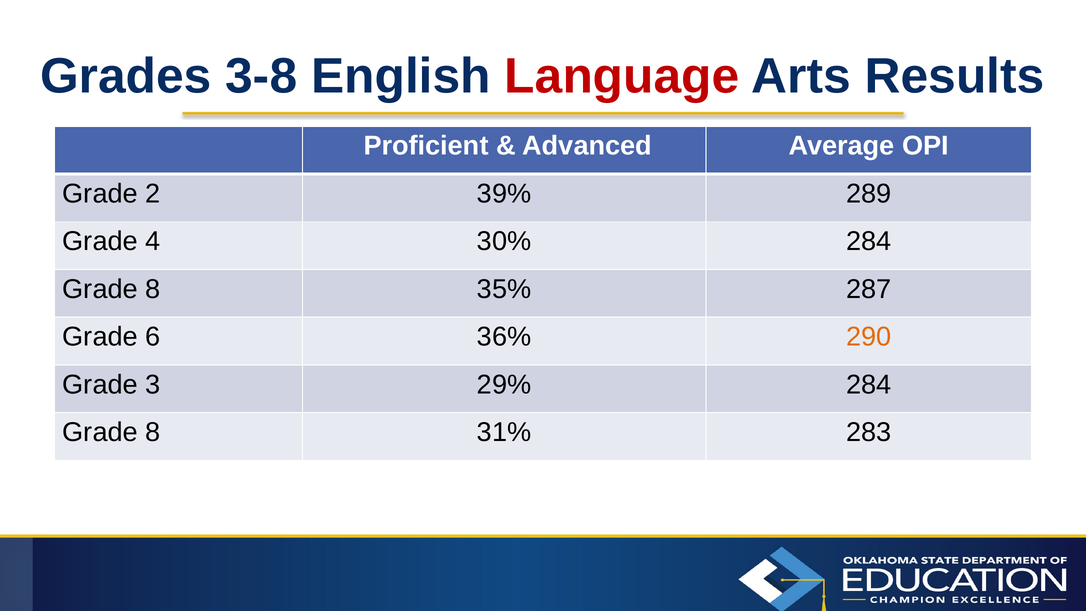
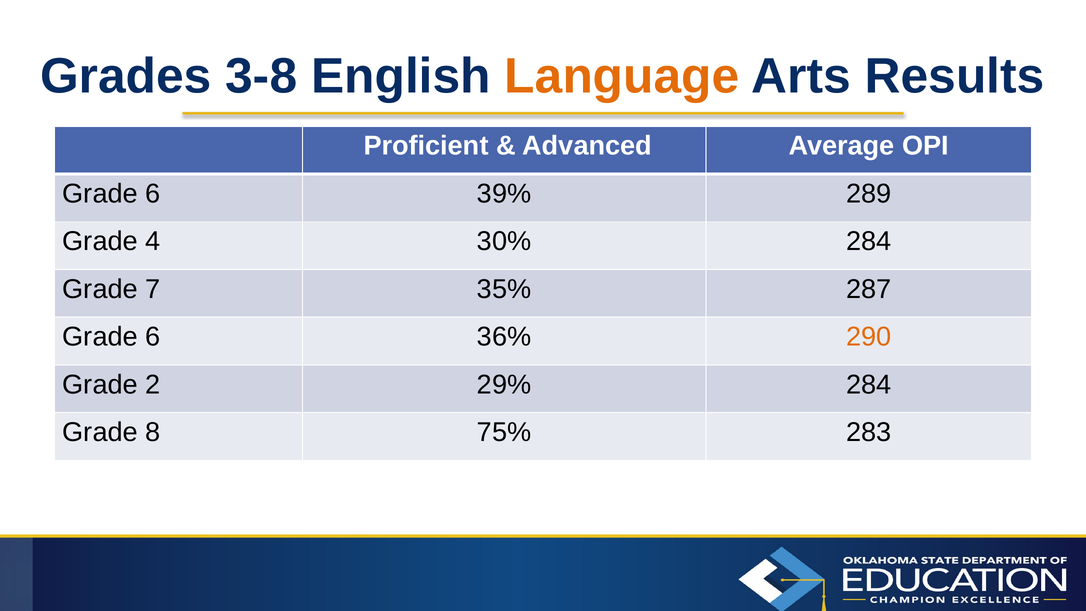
Language colour: red -> orange (622, 76)
2: 2 -> 6 (153, 194)
8: 8 -> 7 (153, 289)
3: 3 -> 2 (153, 385)
31%: 31% -> 75% (504, 432)
